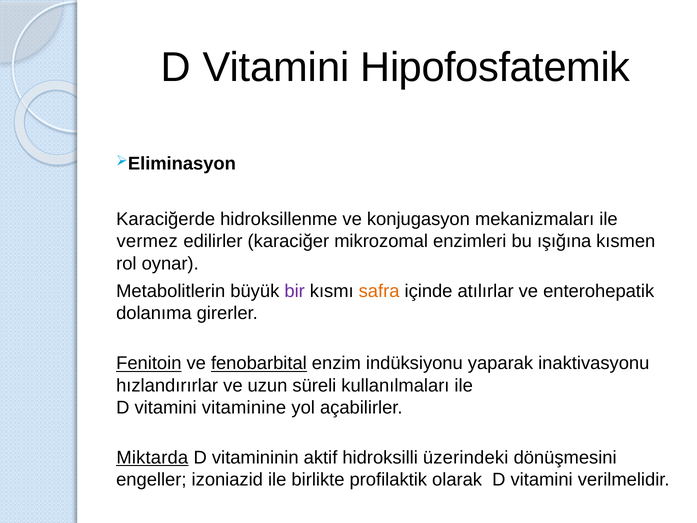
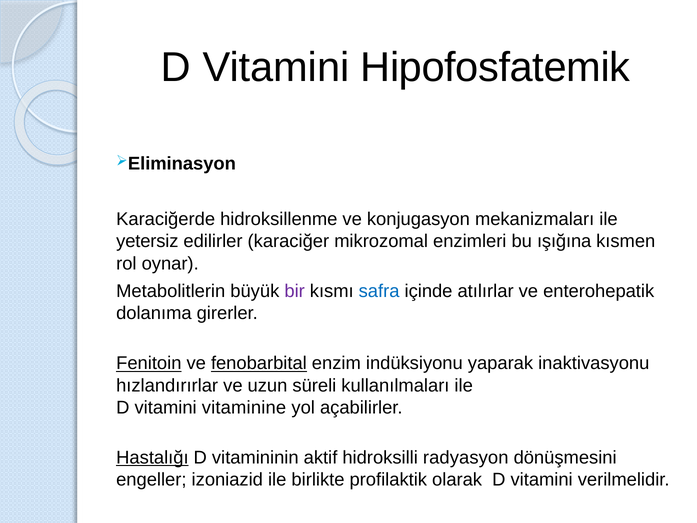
vermez: vermez -> yetersiz (147, 241)
safra colour: orange -> blue (379, 291)
Miktarda: Miktarda -> Hastalığı (152, 457)
üzerindeki: üzerindeki -> radyasyon (466, 457)
